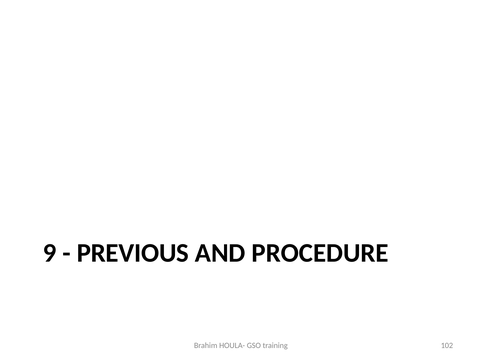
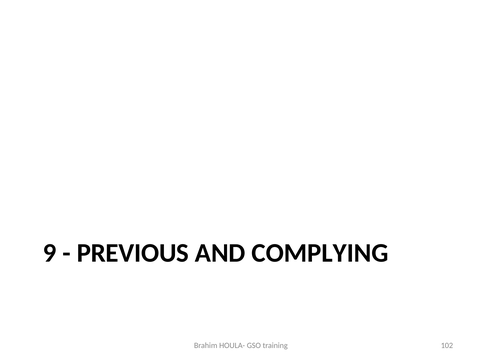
PROCEDURE: PROCEDURE -> COMPLYING (320, 253)
